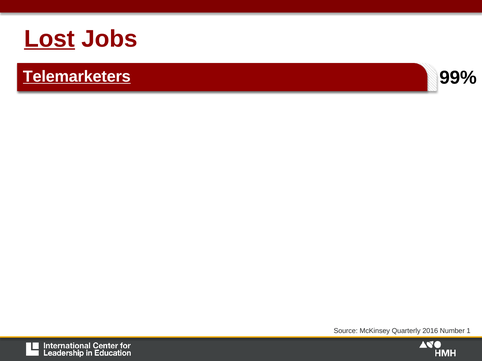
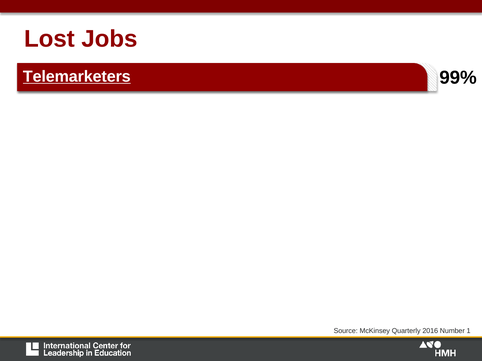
Lost underline: present -> none (50, 39)
